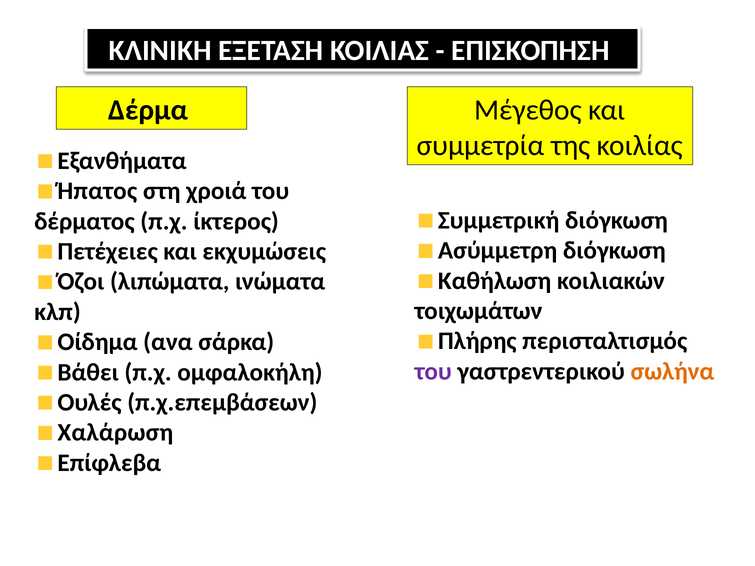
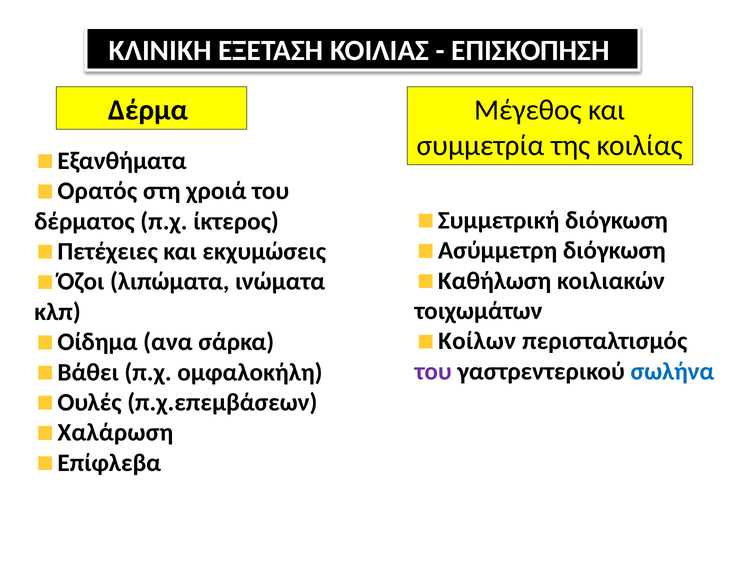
Ήπατος: Ήπατος -> Ορατός (97, 191)
Πλήρης: Πλήρης -> Κοίλων (477, 341)
σωλήνα colour: orange -> blue (672, 371)
